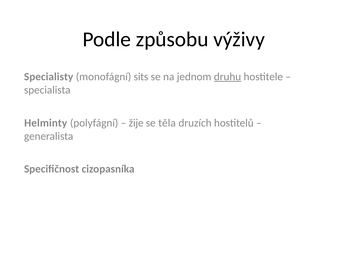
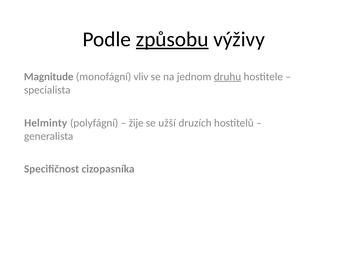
způsobu underline: none -> present (172, 39)
Specialisty: Specialisty -> Magnitude (49, 77)
sits: sits -> vliv (141, 77)
těla: těla -> užší (167, 123)
